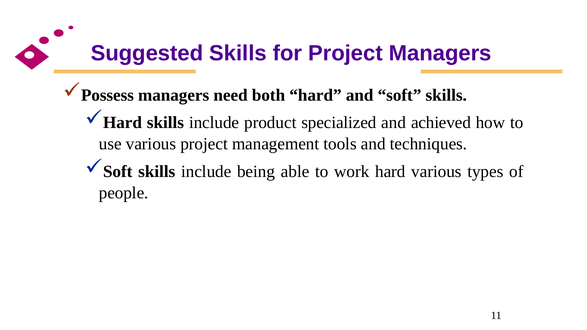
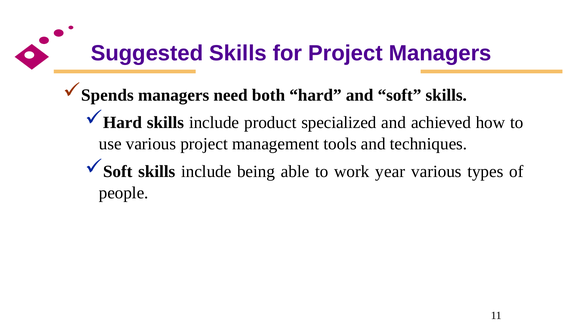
Possess: Possess -> Spends (107, 95)
work hard: hard -> year (390, 172)
